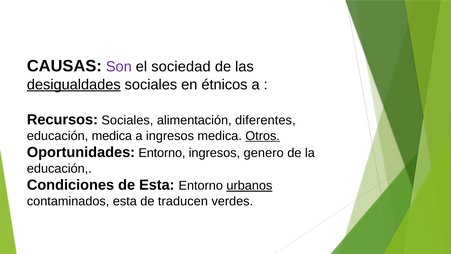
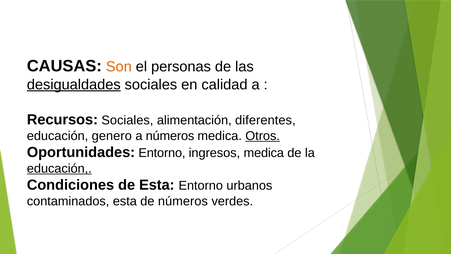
Son colour: purple -> orange (119, 67)
sociedad: sociedad -> personas (181, 67)
étnicos: étnicos -> calidad (224, 84)
educación medica: medica -> genero (112, 136)
a ingresos: ingresos -> números (170, 136)
ingresos genero: genero -> medica (264, 153)
educación underline: none -> present (59, 168)
urbanos underline: present -> none (249, 186)
de traducen: traducen -> números (183, 201)
